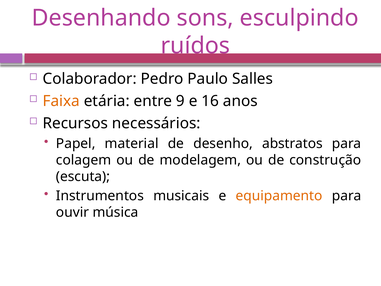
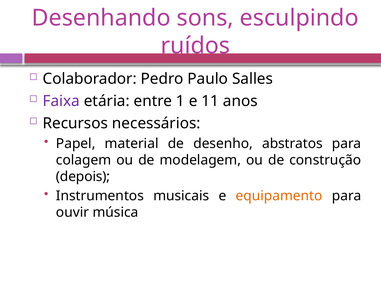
Faixa colour: orange -> purple (61, 101)
9: 9 -> 1 (180, 101)
16: 16 -> 11 (210, 101)
escuta: escuta -> depois (83, 176)
